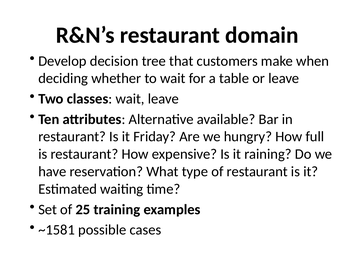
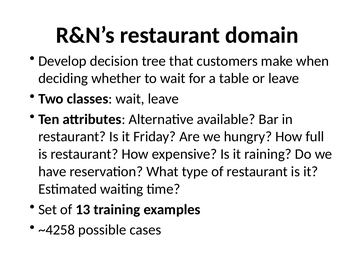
25: 25 -> 13 (83, 209)
~1581: ~1581 -> ~4258 (57, 230)
